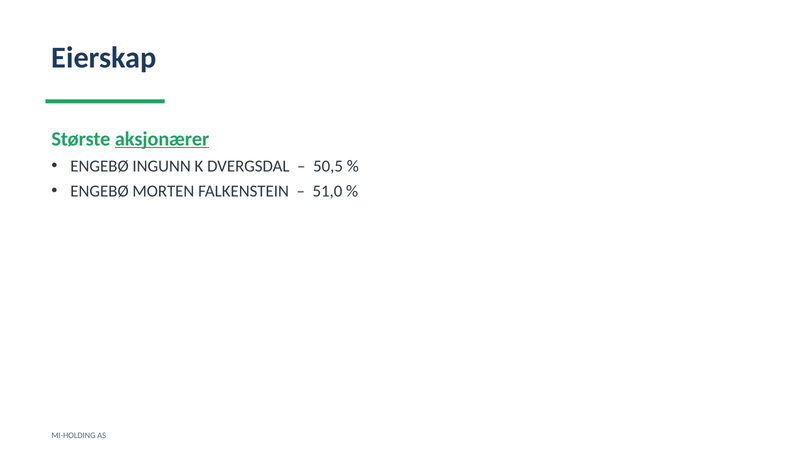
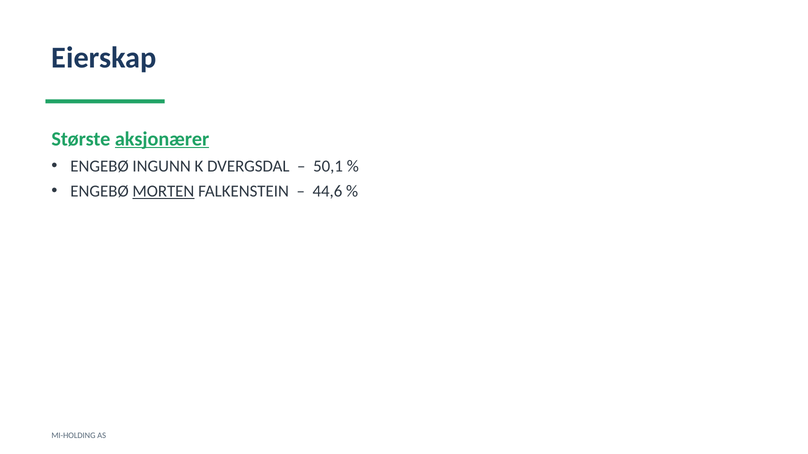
50,5: 50,5 -> 50,1 (328, 166)
MORTEN underline: none -> present (163, 191)
51,0: 51,0 -> 44,6 (327, 191)
